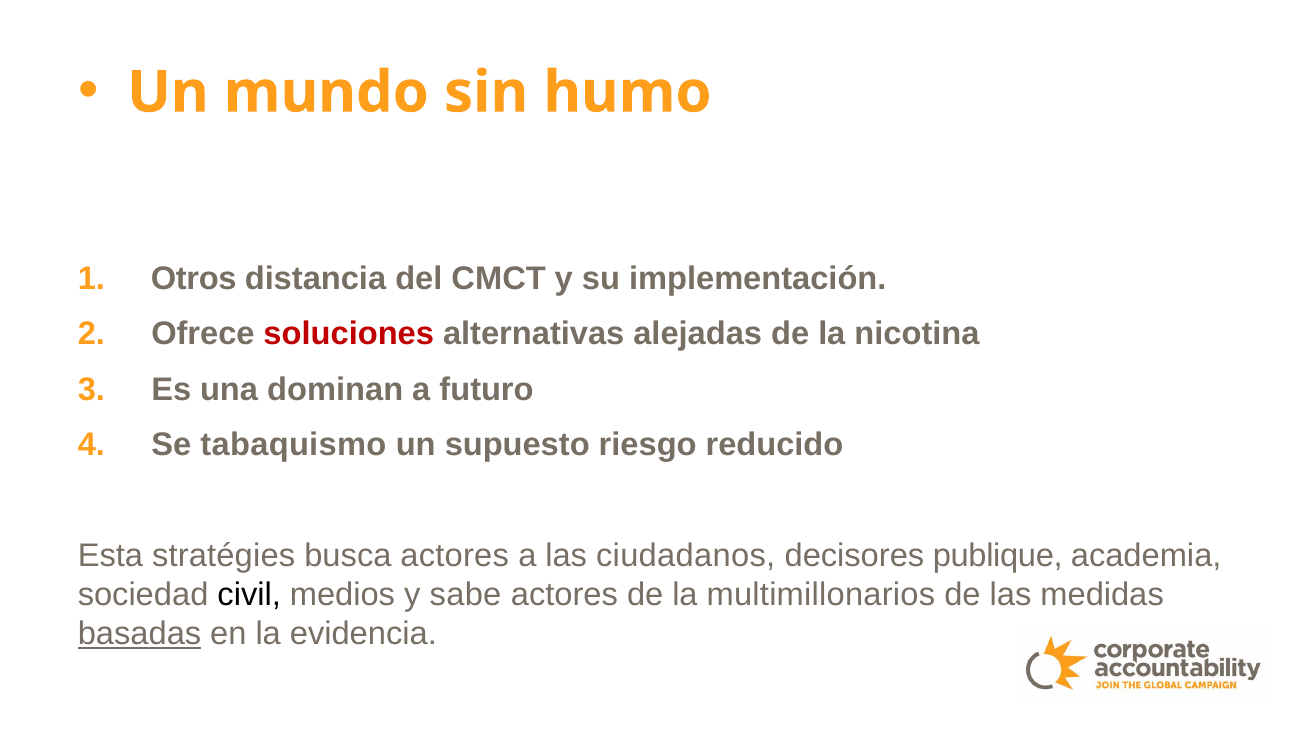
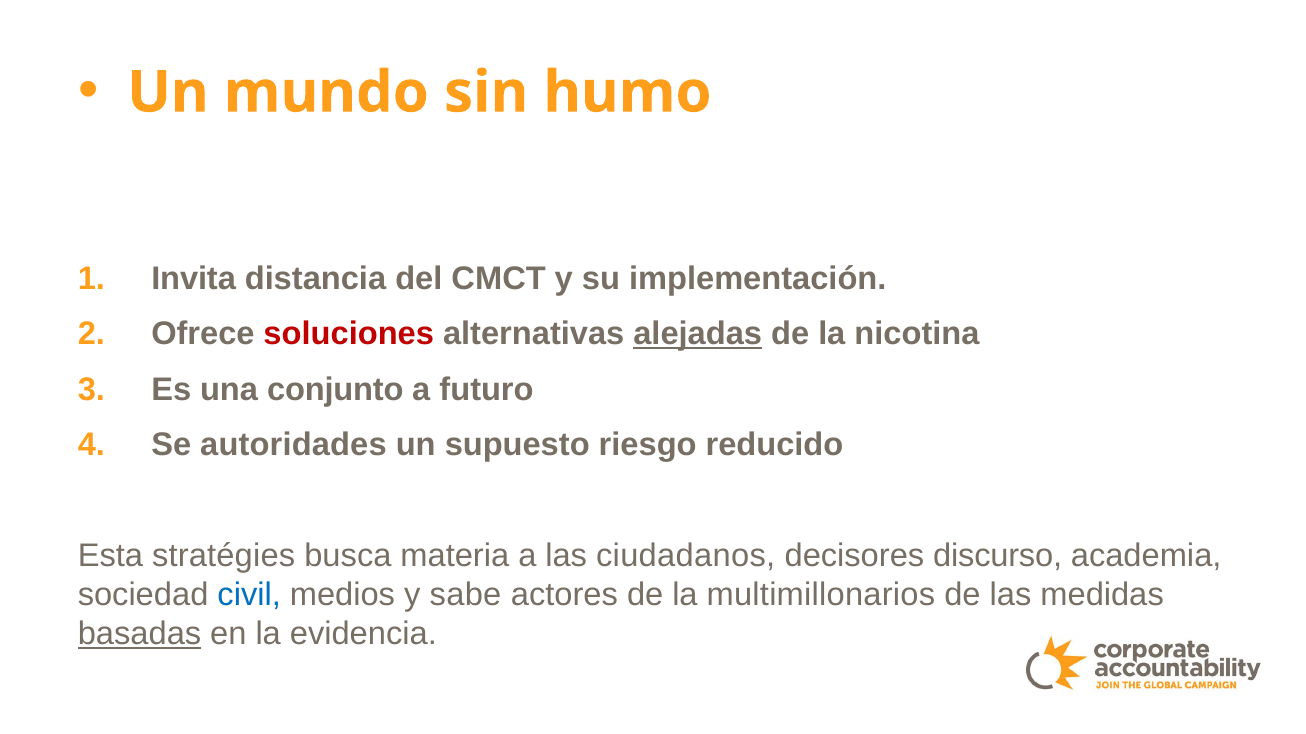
Otros: Otros -> Invita (194, 279)
alejadas underline: none -> present (698, 334)
dominan: dominan -> conjunto (335, 390)
tabaquismo: tabaquismo -> autoridades (293, 445)
busca actores: actores -> materia (455, 556)
publique: publique -> discurso (998, 556)
civil colour: black -> blue (249, 595)
